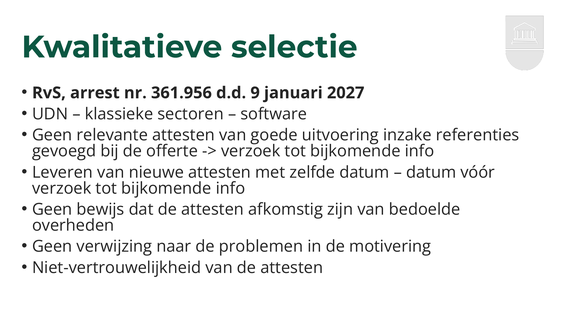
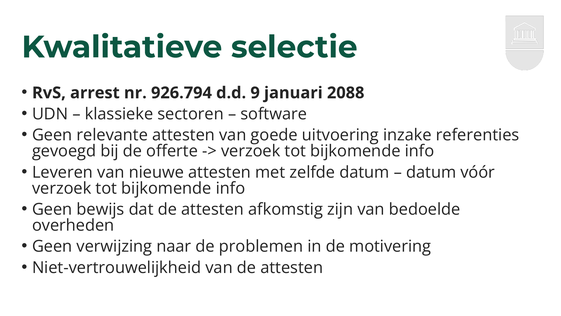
361.956: 361.956 -> 926.794 (181, 93)
2027: 2027 -> 2088 (346, 93)
